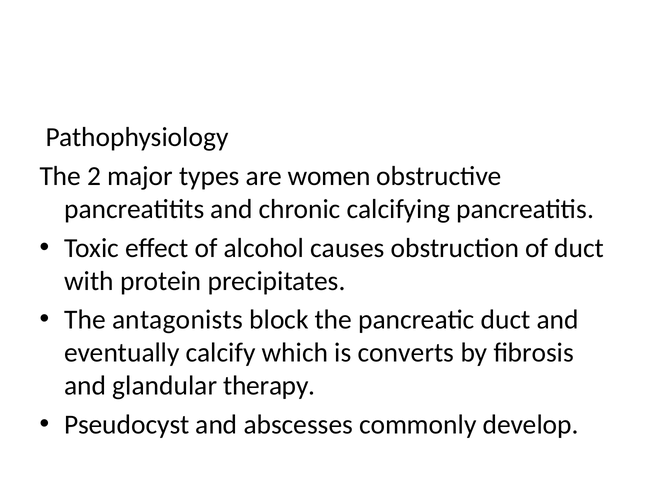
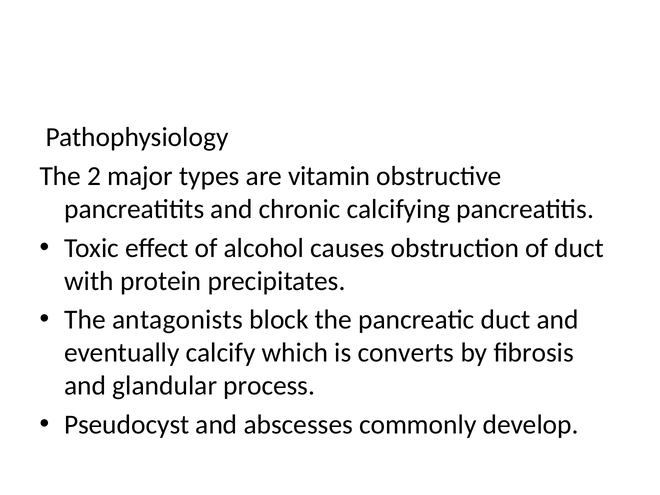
women: women -> vitamin (329, 176)
therapy: therapy -> process (269, 386)
